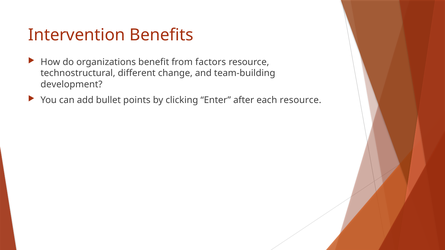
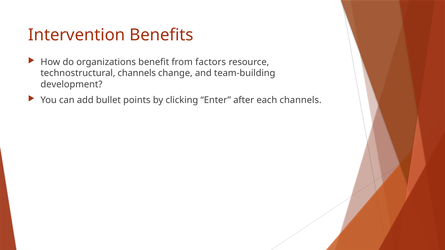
technostructural different: different -> channels (137, 73)
each resource: resource -> channels (301, 100)
